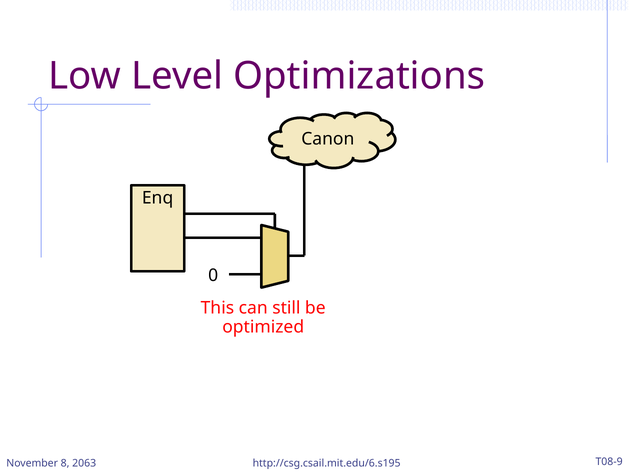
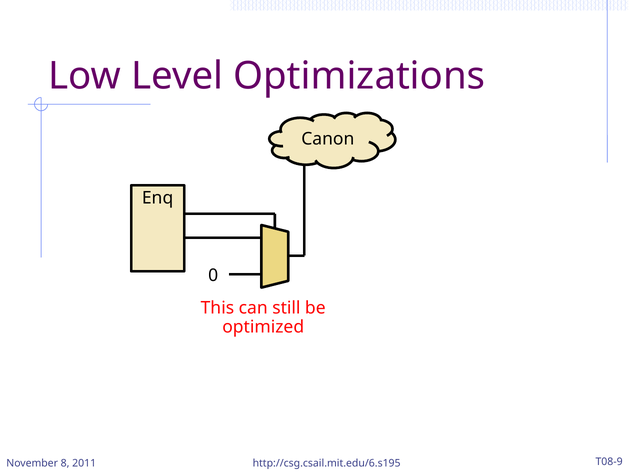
2063: 2063 -> 2011 (84, 463)
